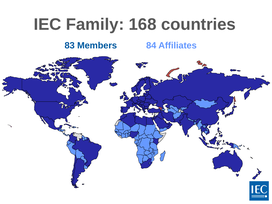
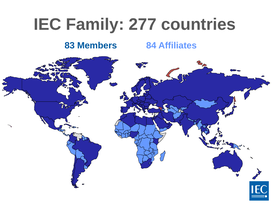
168: 168 -> 277 (143, 24)
